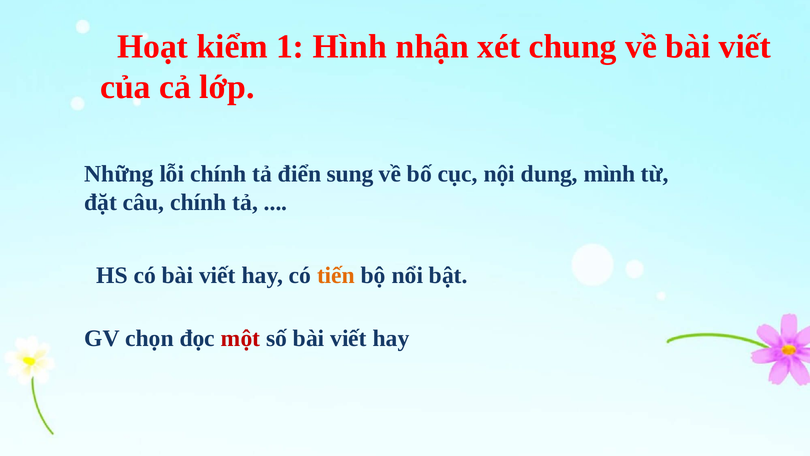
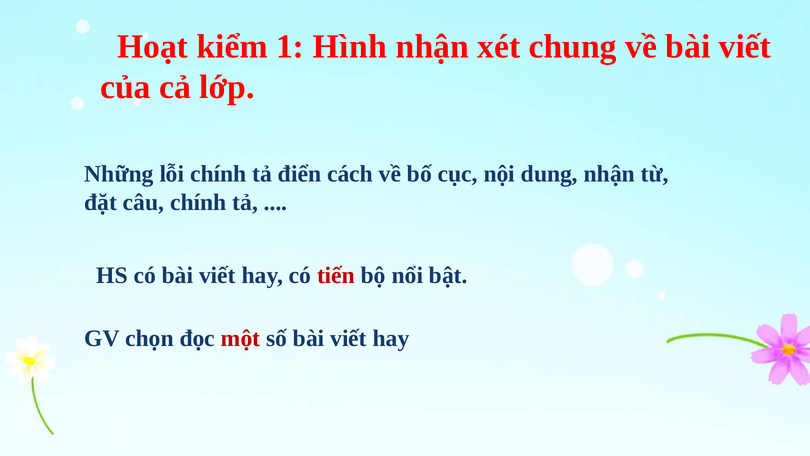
sung: sung -> cách (350, 174)
dung mình: mình -> nhận (609, 174)
tiến colour: orange -> red (336, 275)
